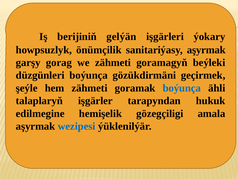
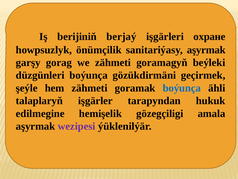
gelýän: gelýän -> berjaý (121, 37)
ýokary: ýokary -> охране (209, 37)
wezipesi colour: blue -> purple (77, 126)
